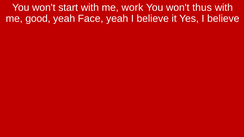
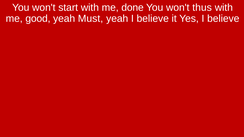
work: work -> done (133, 8)
Face: Face -> Must (91, 19)
